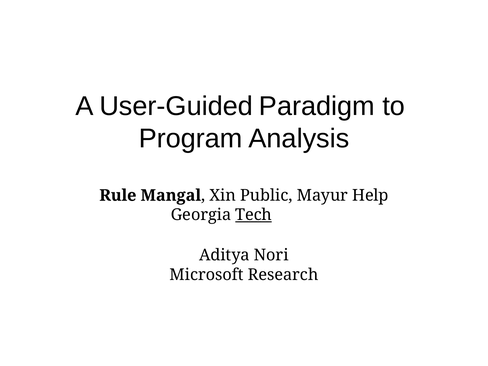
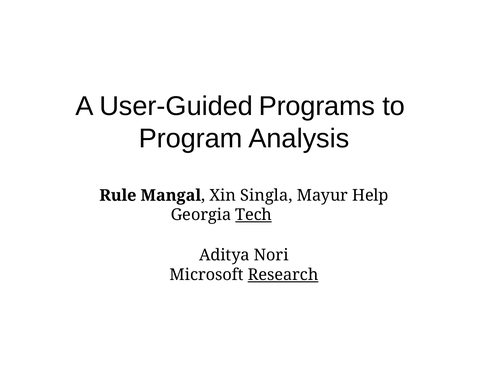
Paradigm: Paradigm -> Programs (317, 106)
Public: Public -> Singla (266, 195)
Research underline: none -> present (283, 275)
